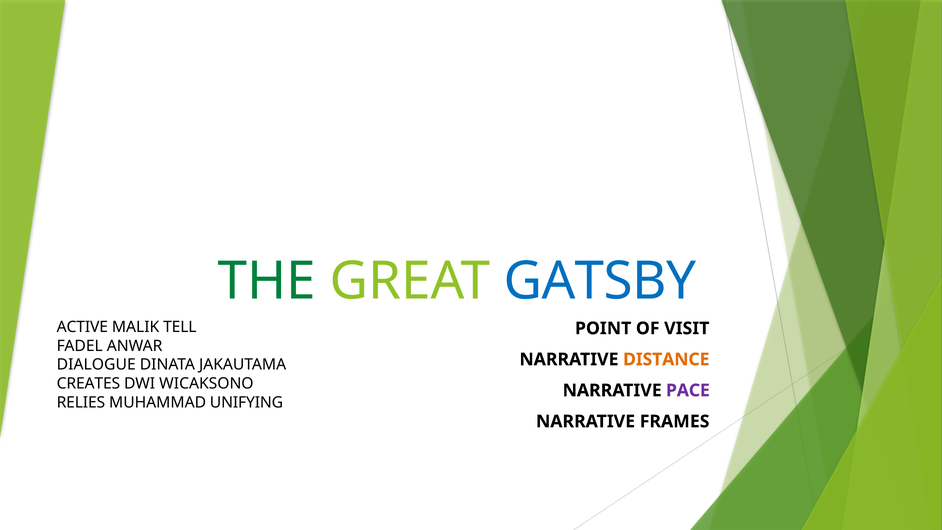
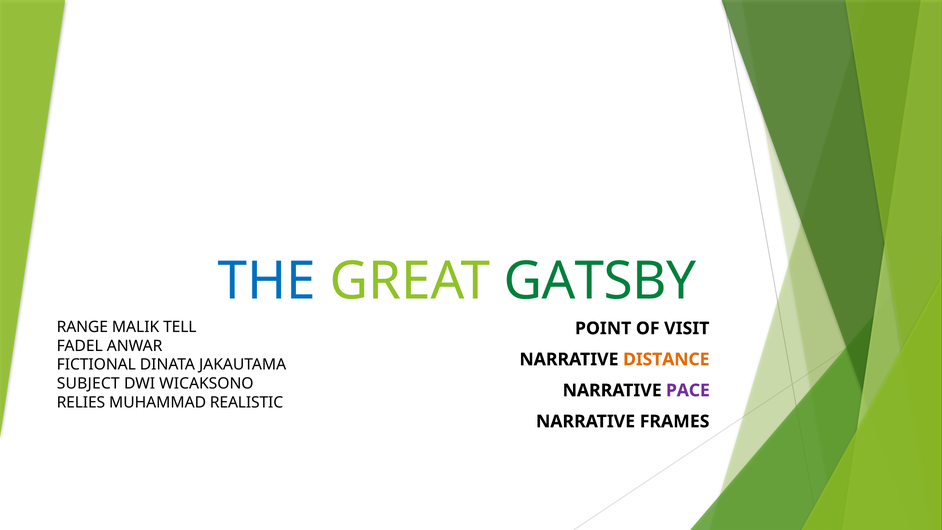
THE colour: green -> blue (267, 281)
GATSBY colour: blue -> green (600, 281)
ACTIVE: ACTIVE -> RANGE (82, 327)
DIALOGUE: DIALOGUE -> FICTIONAL (96, 365)
CREATES: CREATES -> SUBJECT (88, 383)
UNIFYING: UNIFYING -> REALISTIC (247, 402)
